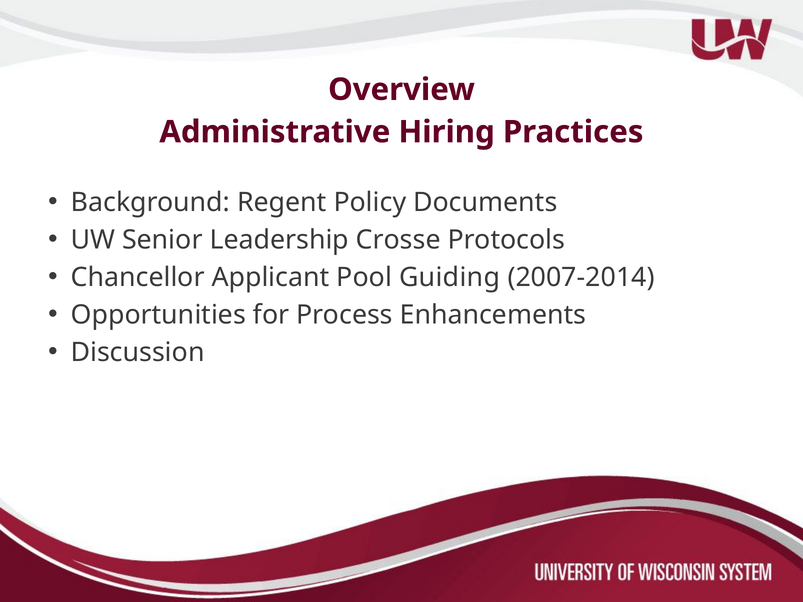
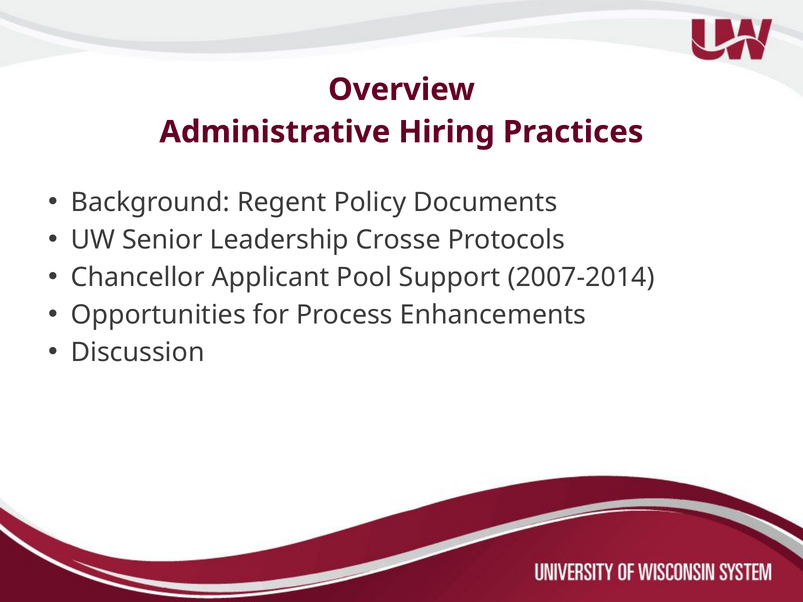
Guiding: Guiding -> Support (450, 278)
